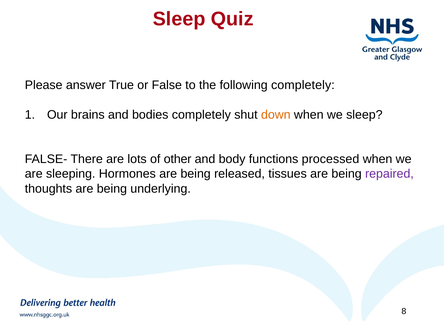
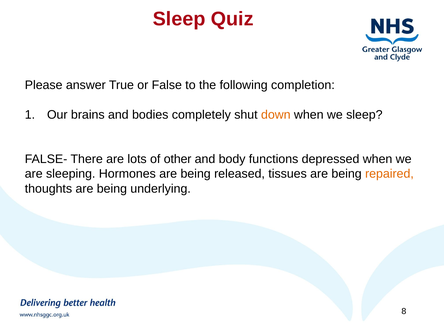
following completely: completely -> completion (303, 85)
processed: processed -> depressed (331, 159)
repaired colour: purple -> orange (389, 174)
